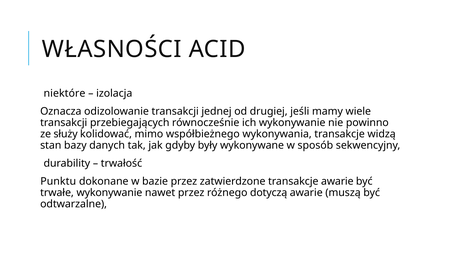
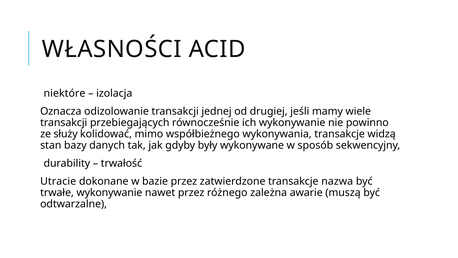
Punktu: Punktu -> Utracie (58, 181)
transakcje awarie: awarie -> nazwa (337, 181)
dotyczą: dotyczą -> zależna (269, 193)
